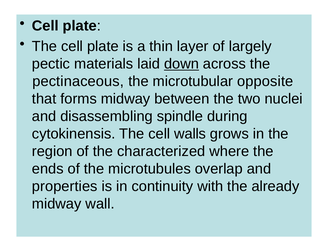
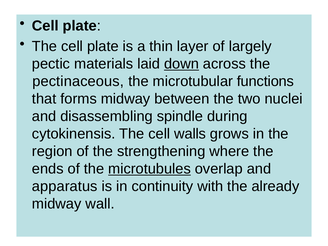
opposite: opposite -> functions (265, 81)
characterized: characterized -> strengthening (161, 151)
microtubules underline: none -> present (150, 169)
properties: properties -> apparatus (65, 186)
